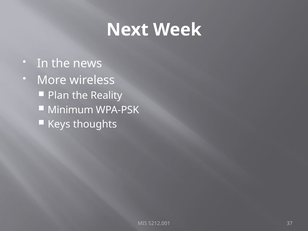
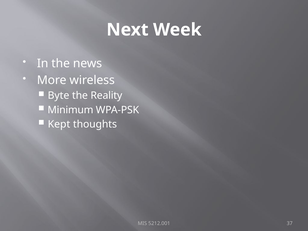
Plan: Plan -> Byte (59, 96)
Keys: Keys -> Kept (59, 124)
